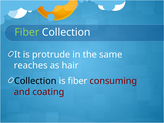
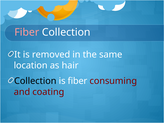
Fiber colour: light green -> pink (27, 32)
protrude: protrude -> removed (51, 55)
reaches: reaches -> location (31, 65)
